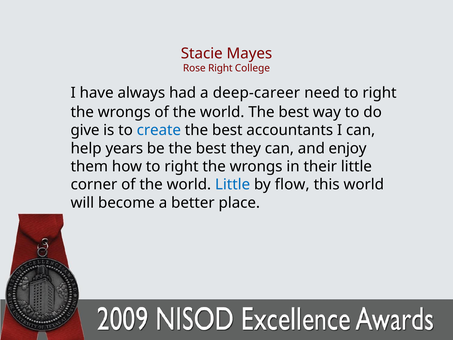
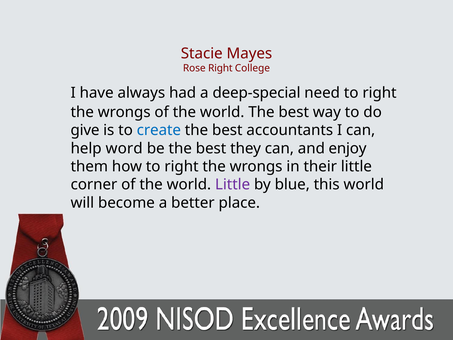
deep-career: deep-career -> deep-special (257, 93)
years: years -> word (124, 148)
Little colour: blue -> purple (233, 185)
flow: flow -> blue (292, 185)
